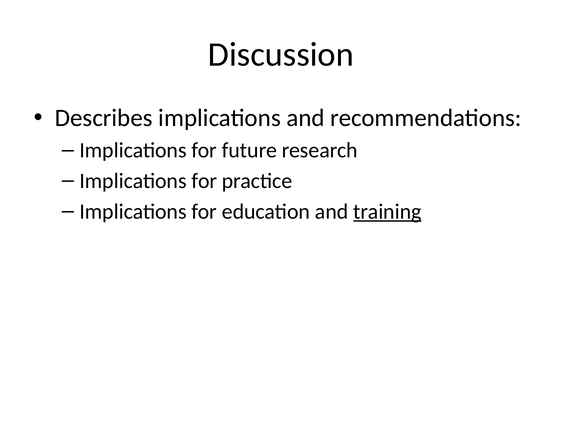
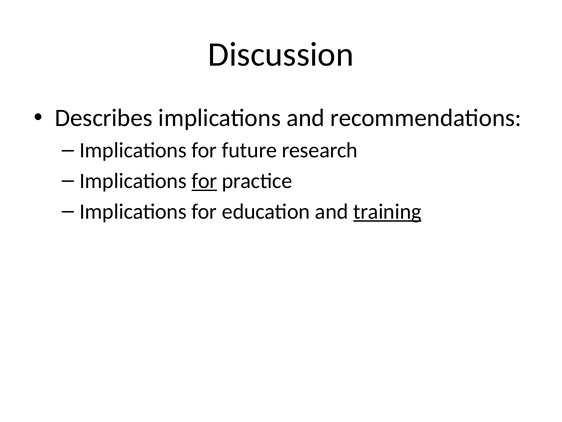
for underline: none -> present (204, 181)
